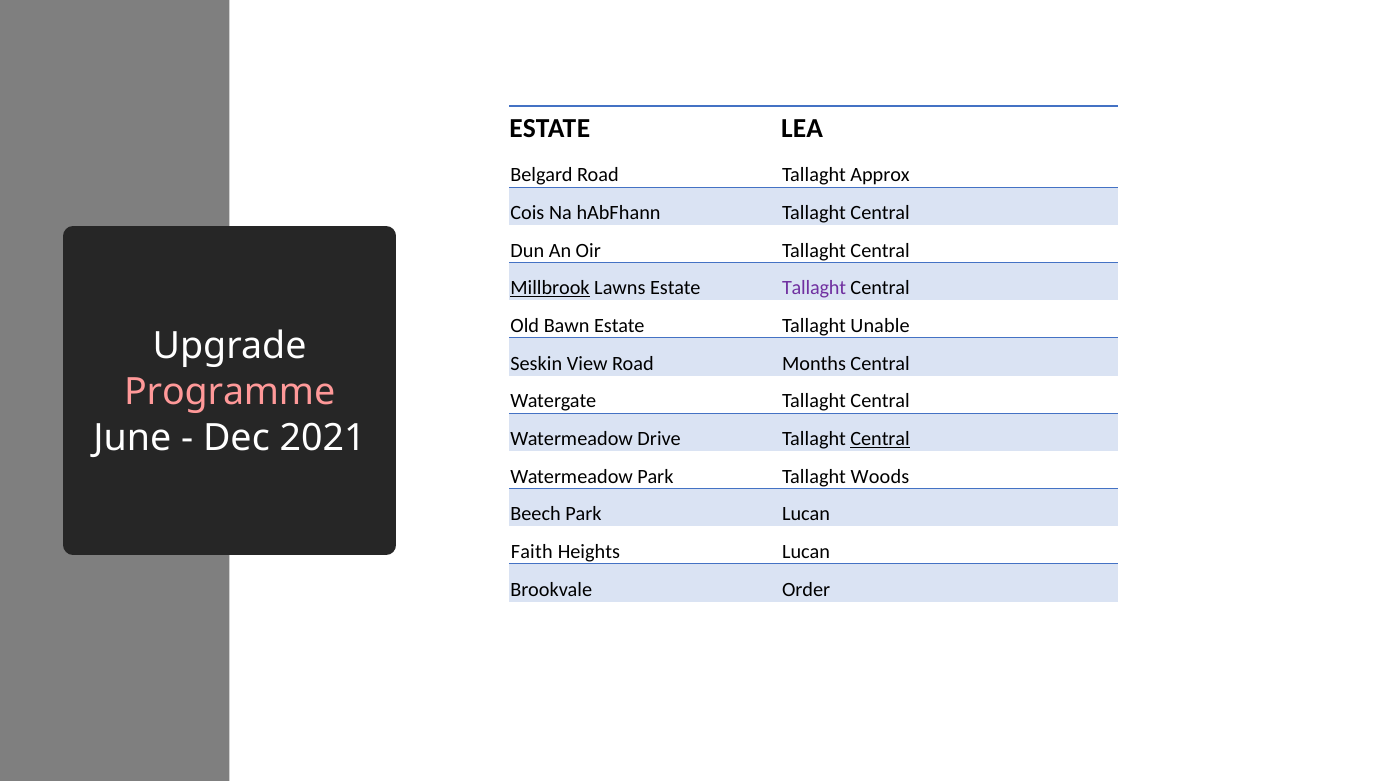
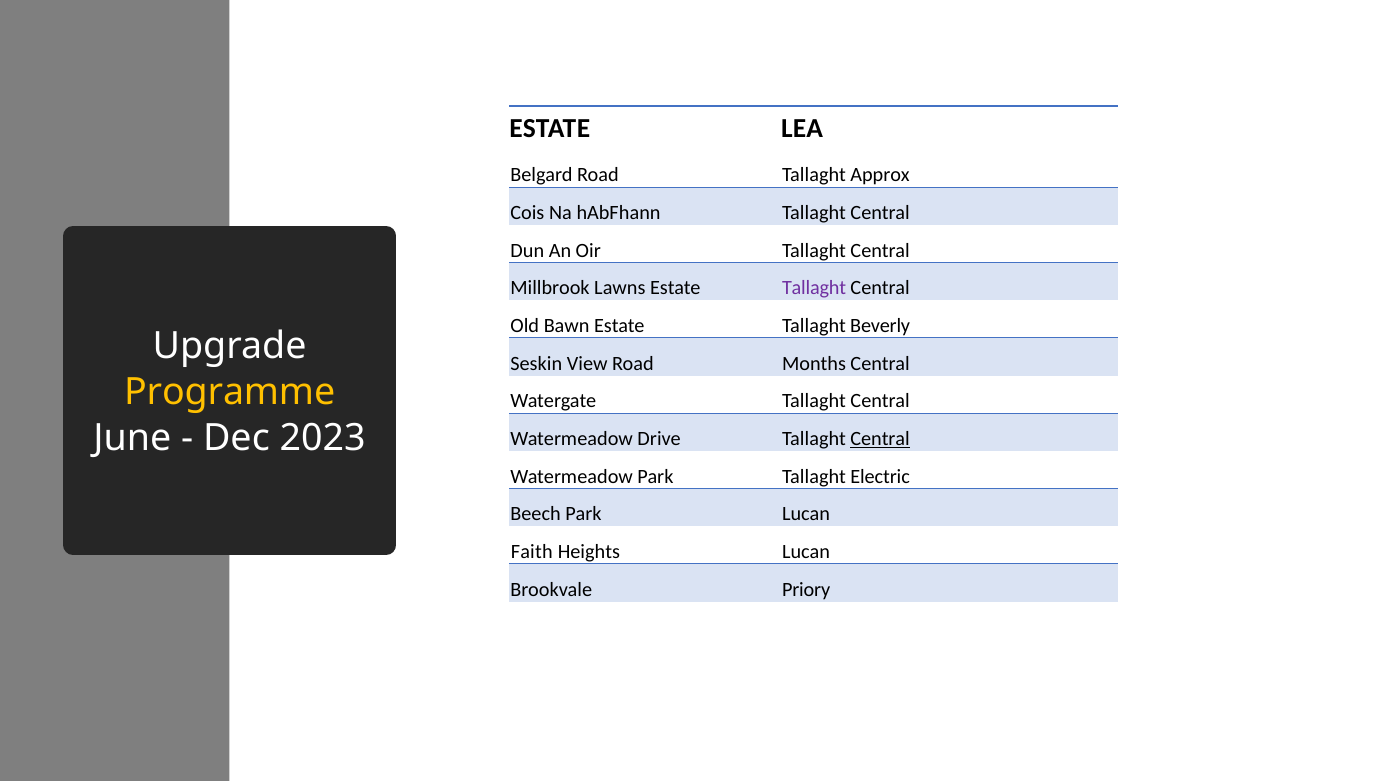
Millbrook underline: present -> none (550, 288)
Unable: Unable -> Beverly (880, 326)
Programme colour: pink -> yellow (230, 392)
2021: 2021 -> 2023 (323, 438)
Woods: Woods -> Electric (880, 477)
Order: Order -> Priory (806, 590)
